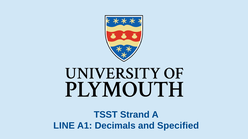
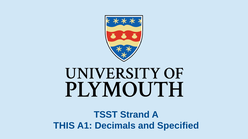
LINE: LINE -> THIS (64, 126)
